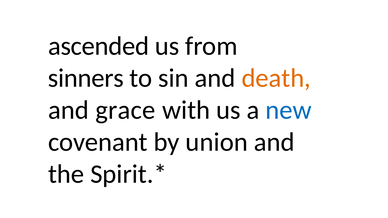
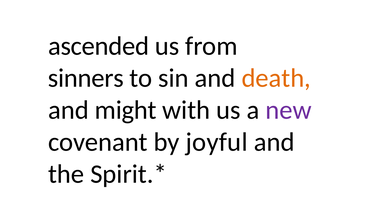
grace: grace -> might (126, 110)
new colour: blue -> purple (289, 110)
union: union -> joyful (217, 142)
